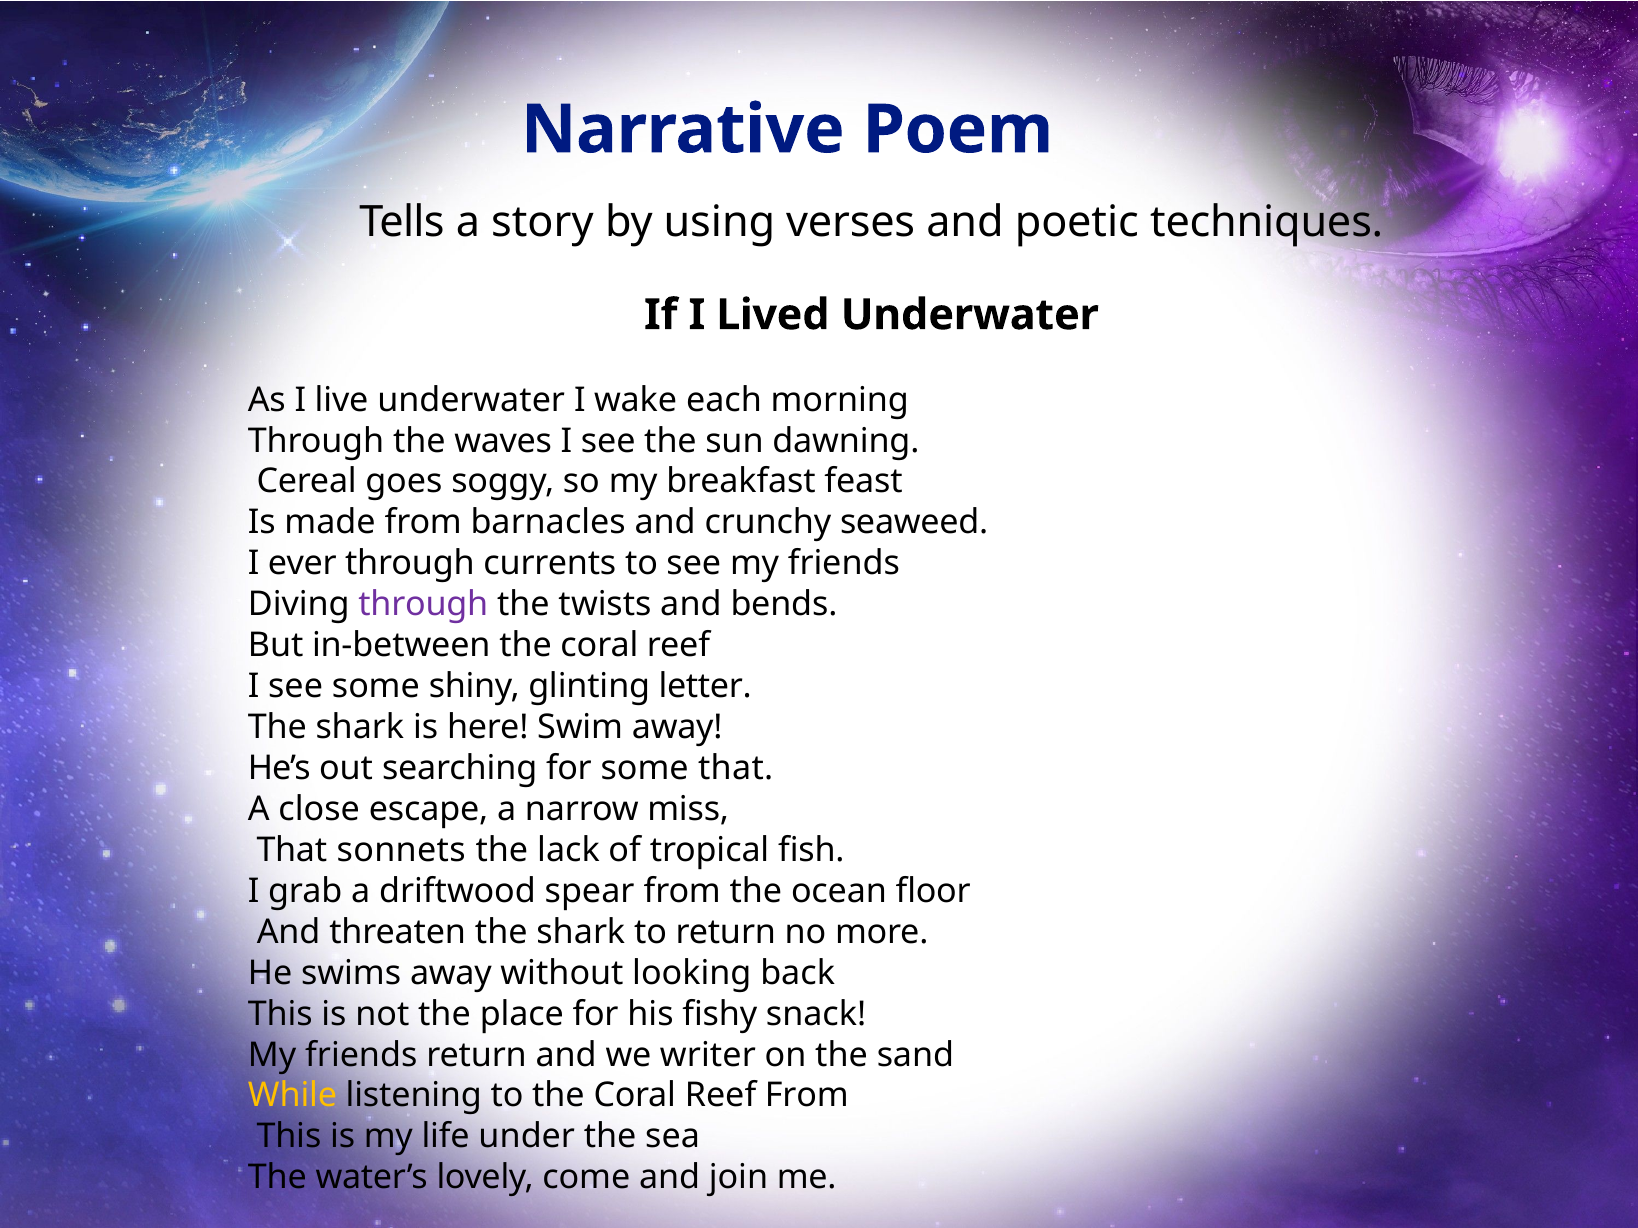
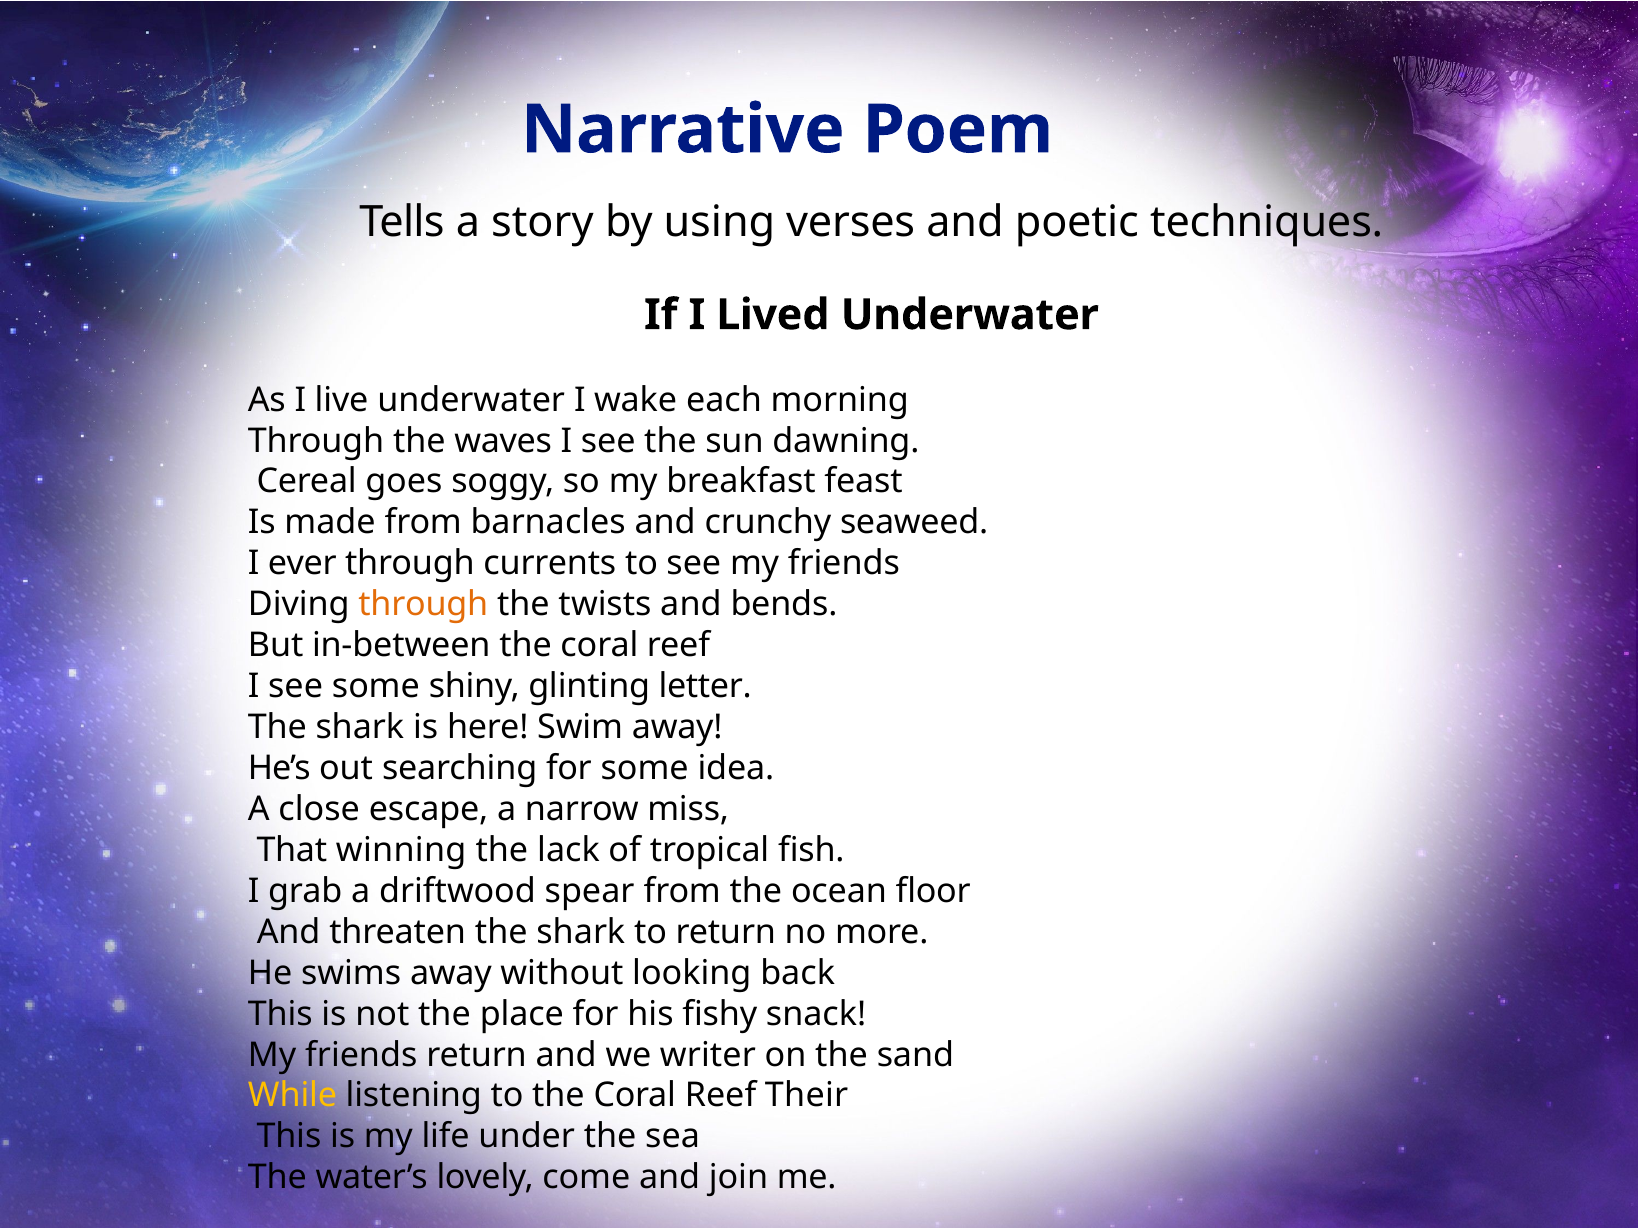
through colour: purple -> orange (423, 605)
some that: that -> idea (736, 769)
sonnets: sonnets -> winning (401, 850)
Reef From: From -> Their (807, 1096)
